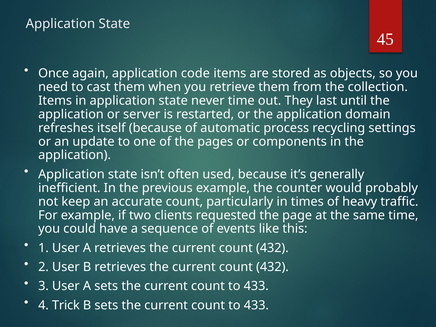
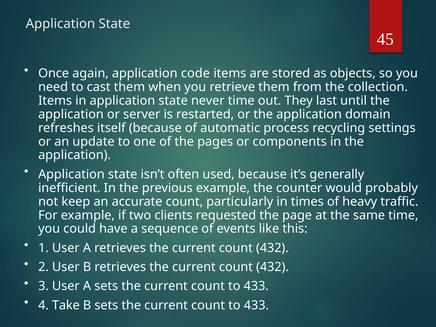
Trick: Trick -> Take (66, 305)
